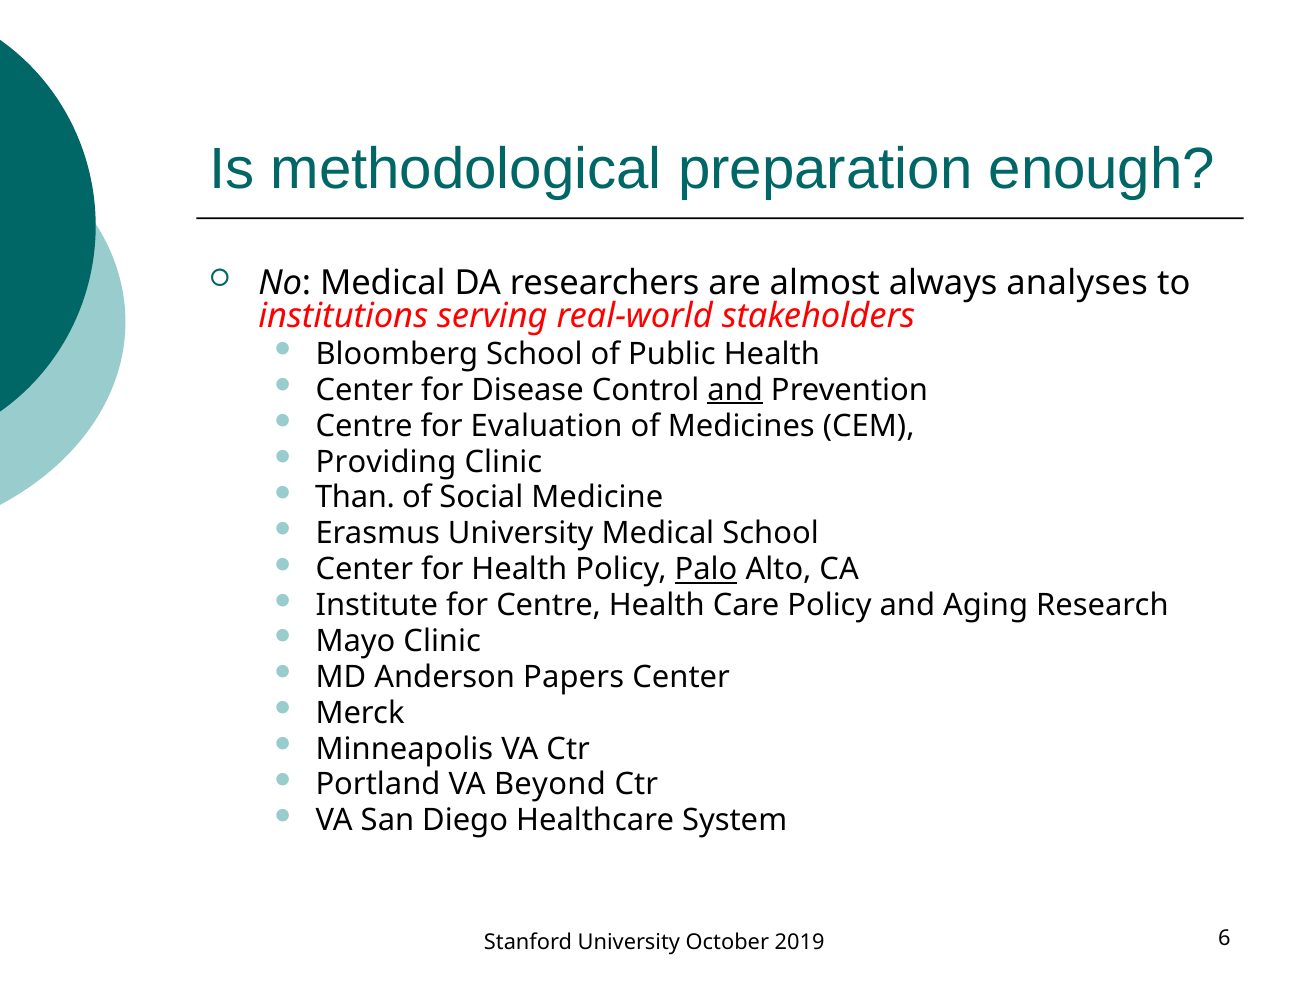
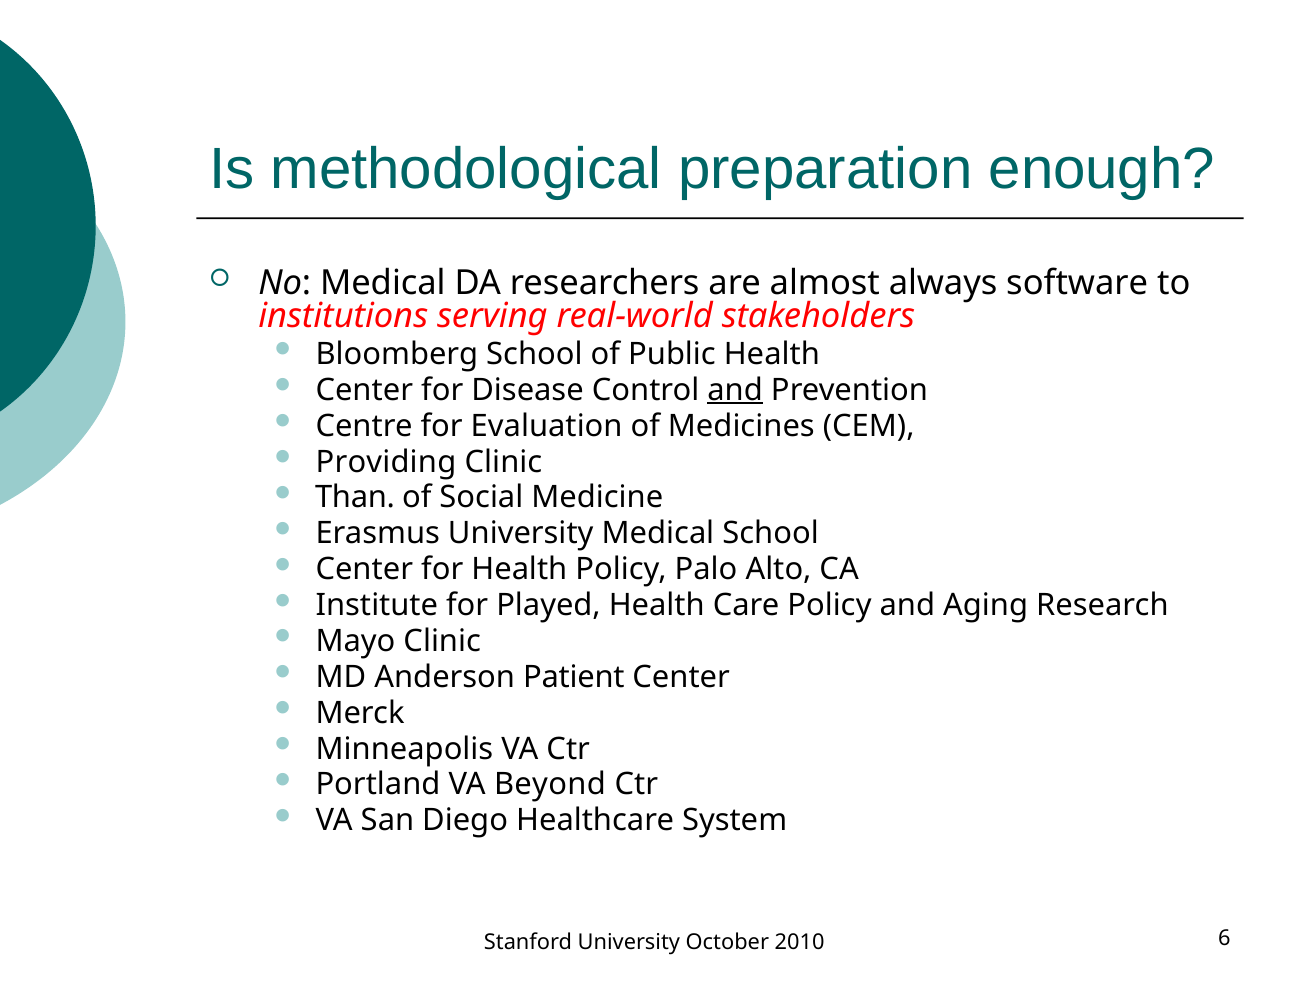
analyses: analyses -> software (1077, 283)
Palo underline: present -> none (706, 569)
for Centre: Centre -> Played (549, 605)
Papers: Papers -> Patient (574, 677)
2019: 2019 -> 2010 (800, 942)
